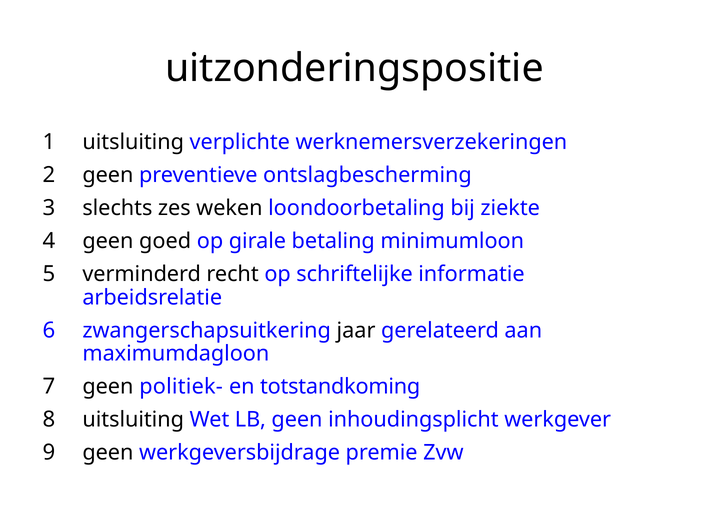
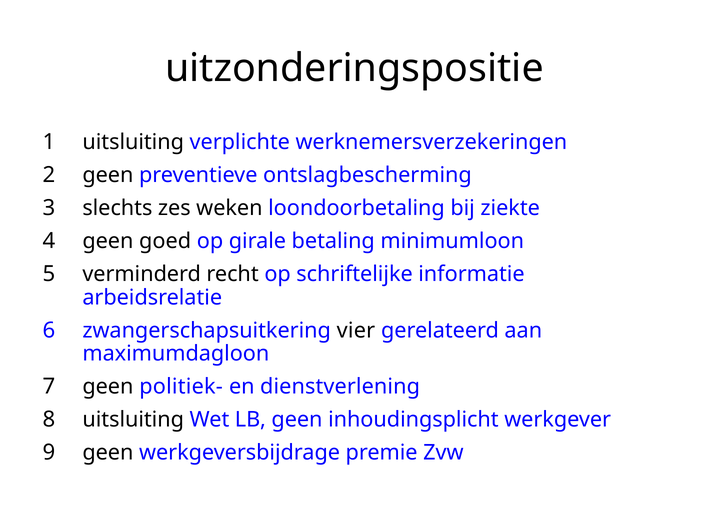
jaar: jaar -> vier (356, 330)
totstandkoming: totstandkoming -> dienstverlening (340, 387)
